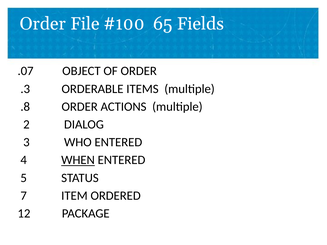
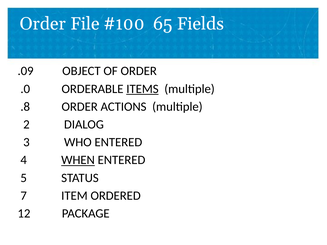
.07: .07 -> .09 (26, 71)
.3: .3 -> .0 (25, 89)
ITEMS underline: none -> present (142, 89)
